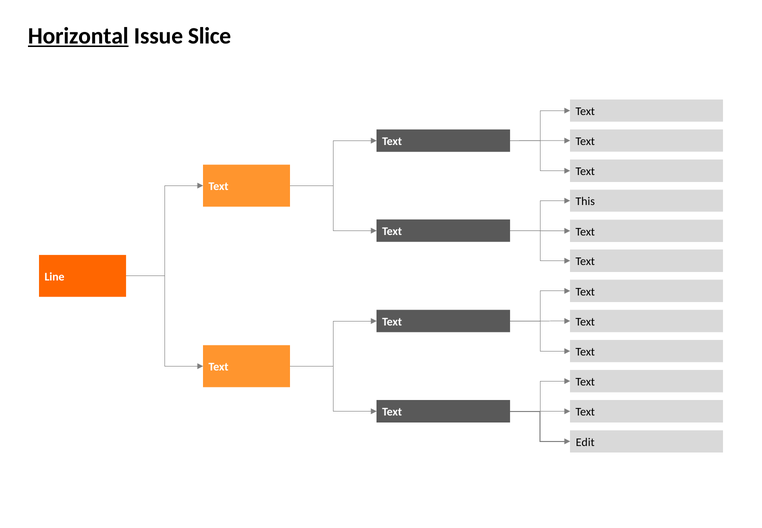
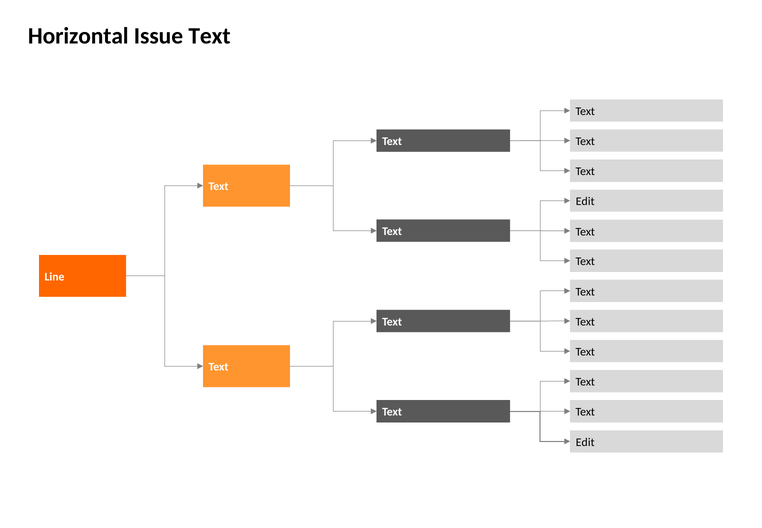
Horizontal underline: present -> none (78, 36)
Issue Slice: Slice -> Text (209, 36)
This: This -> Edit (585, 201)
